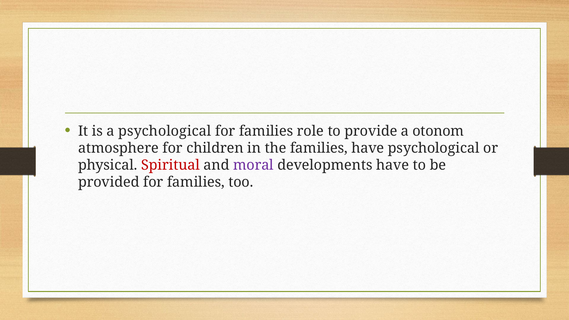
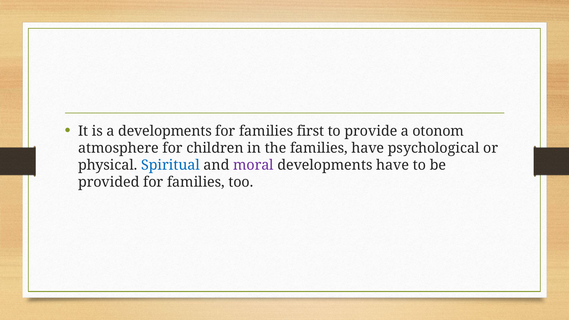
a psychological: psychological -> developments (165, 131)
role: role -> first (310, 131)
Spiritual colour: red -> blue (171, 165)
